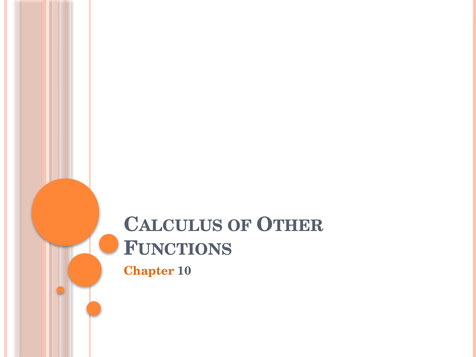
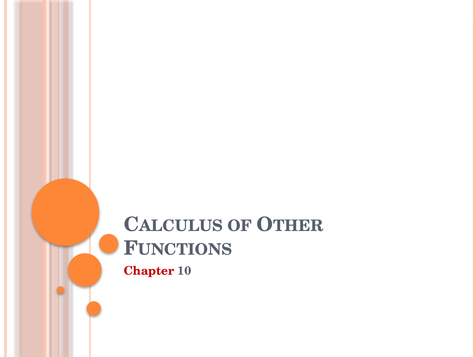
Chapter colour: orange -> red (149, 271)
